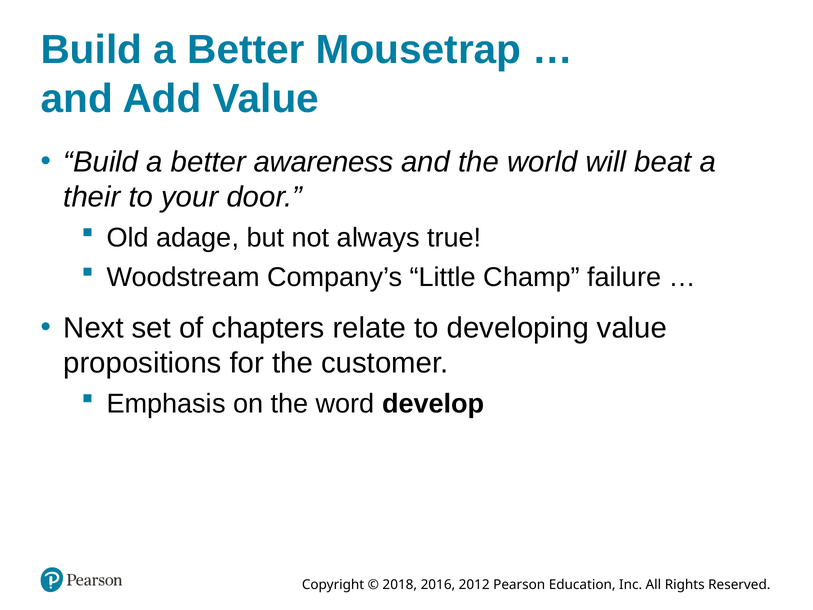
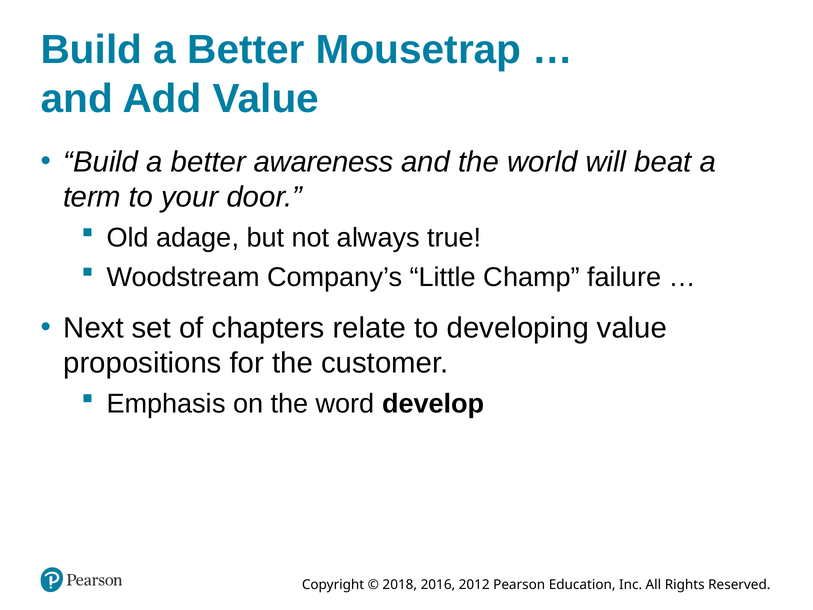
their: their -> term (92, 197)
